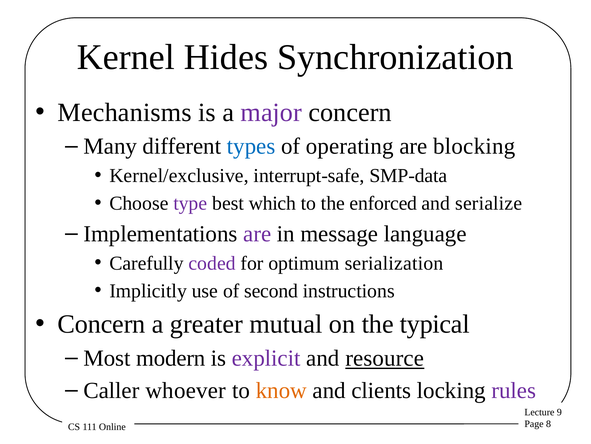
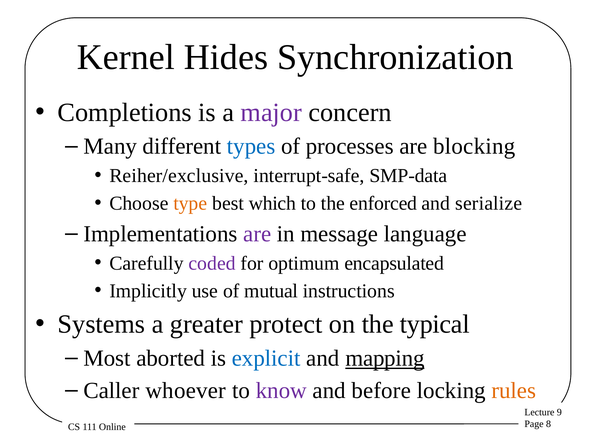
Mechanisms: Mechanisms -> Completions (125, 112)
operating: operating -> processes (350, 146)
Kernel/exclusive: Kernel/exclusive -> Reiher/exclusive (179, 175)
type colour: purple -> orange (190, 203)
serialization: serialization -> encapsulated (394, 263)
second: second -> mutual (271, 290)
Concern: Concern -> Systems (101, 324)
mutual: mutual -> protect (286, 324)
modern: modern -> aborted (171, 358)
explicit colour: purple -> blue (266, 358)
resource: resource -> mapping (385, 358)
know colour: orange -> purple (281, 390)
clients: clients -> before (381, 390)
rules colour: purple -> orange (514, 390)
